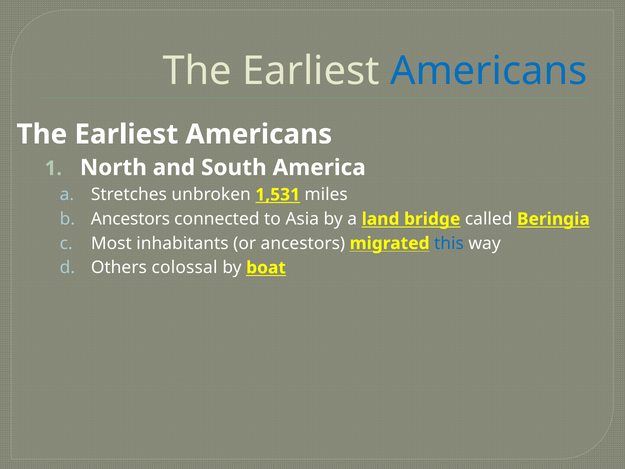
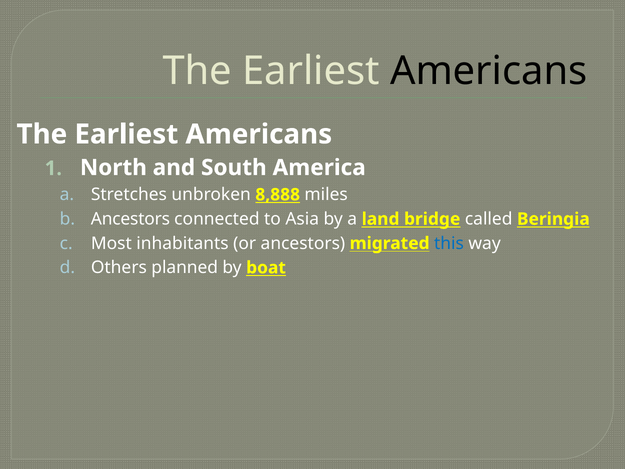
Americans colour: blue -> black (489, 71)
1,531: 1,531 -> 8,888 (278, 195)
colossal: colossal -> planned (185, 268)
